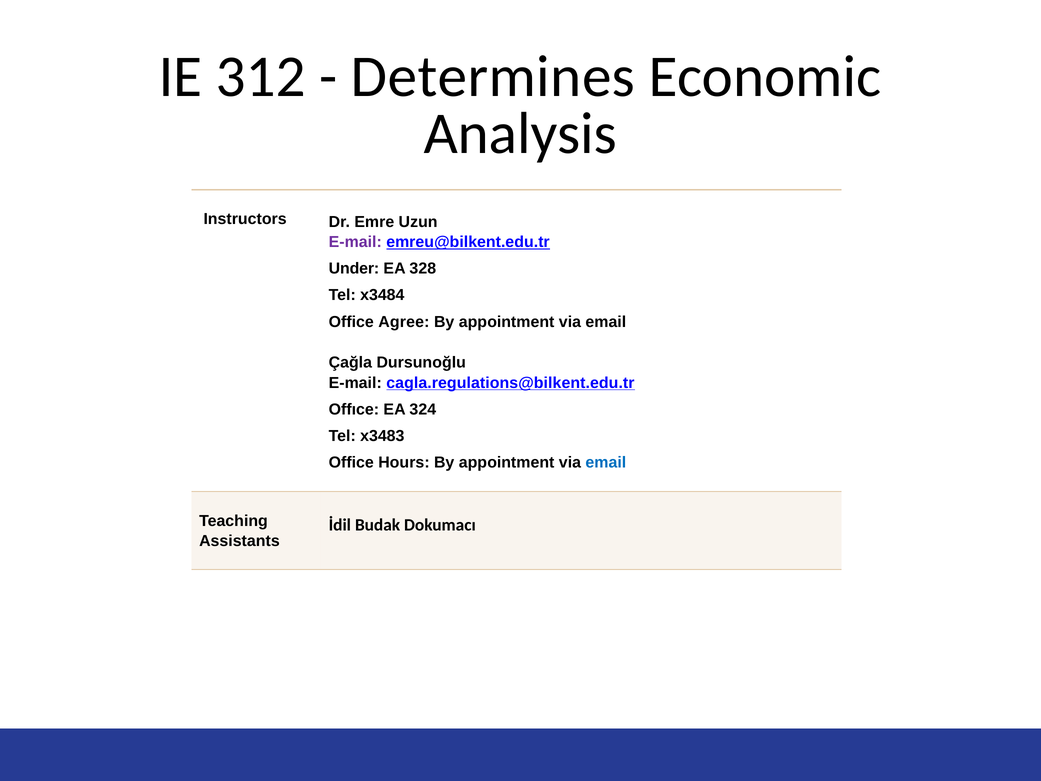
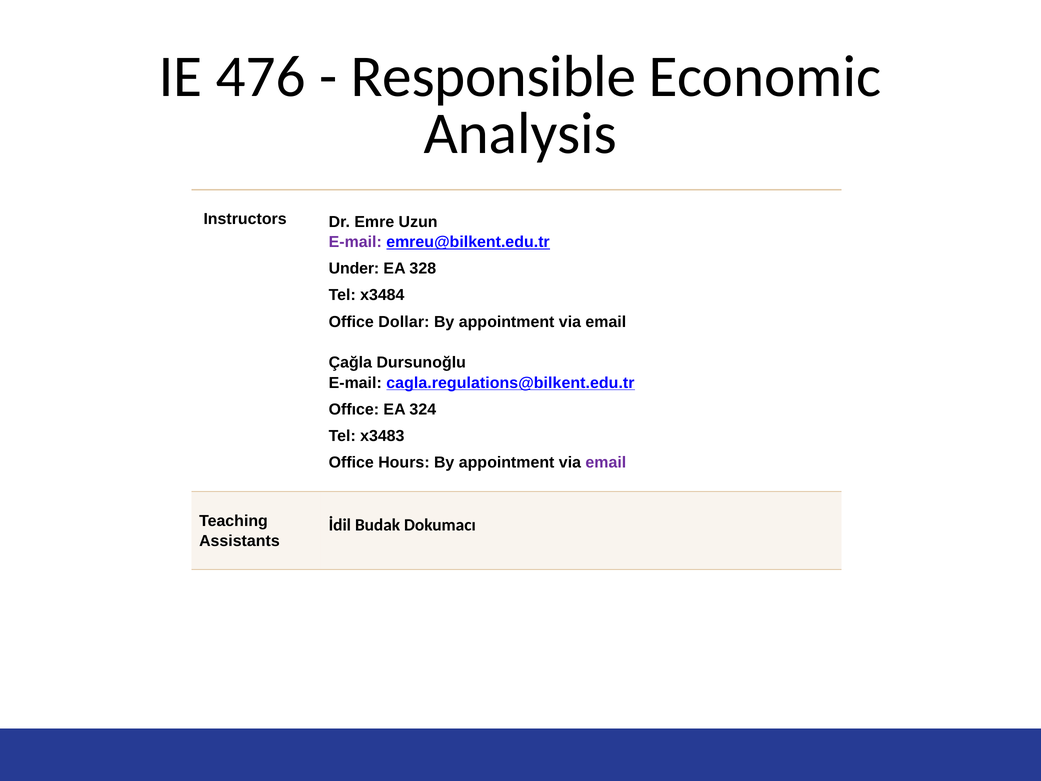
312: 312 -> 476 (261, 77)
Determines: Determines -> Responsible (493, 77)
Agree: Agree -> Dollar (404, 322)
email colour: blue -> purple (606, 462)
